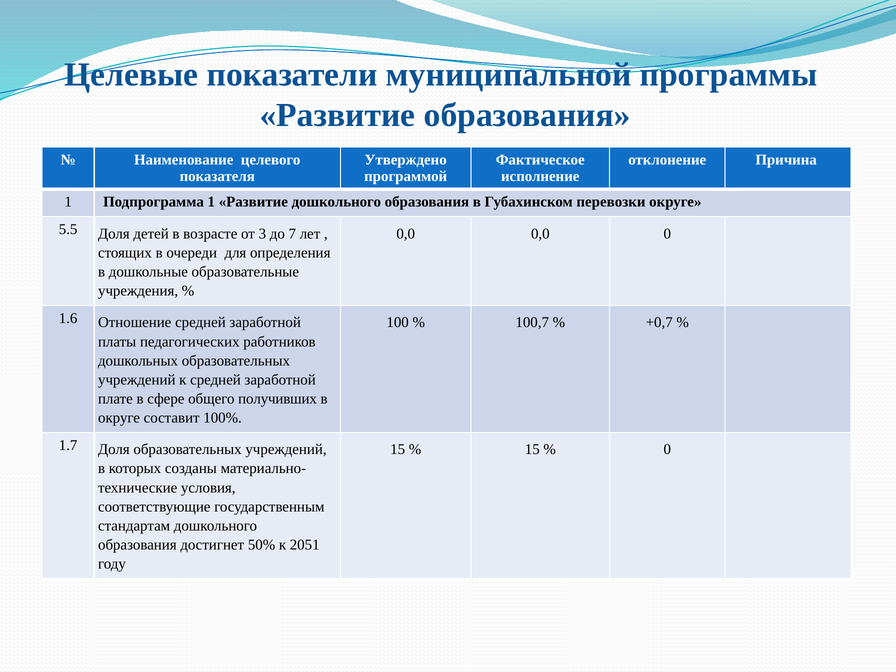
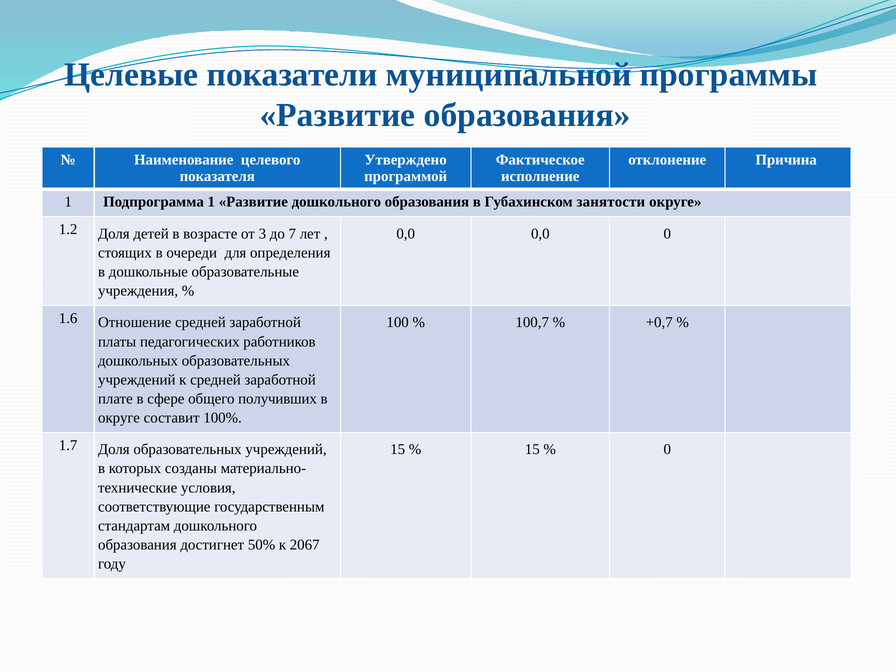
перевозки: перевозки -> занятости (611, 202)
5.5: 5.5 -> 1.2 (68, 229)
2051: 2051 -> 2067 (305, 545)
